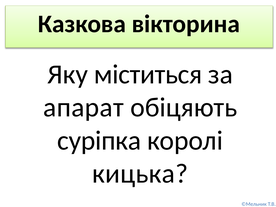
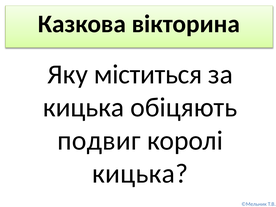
апарат: апарат -> кицька (84, 107)
суріпка: суріпка -> подвиг (99, 141)
